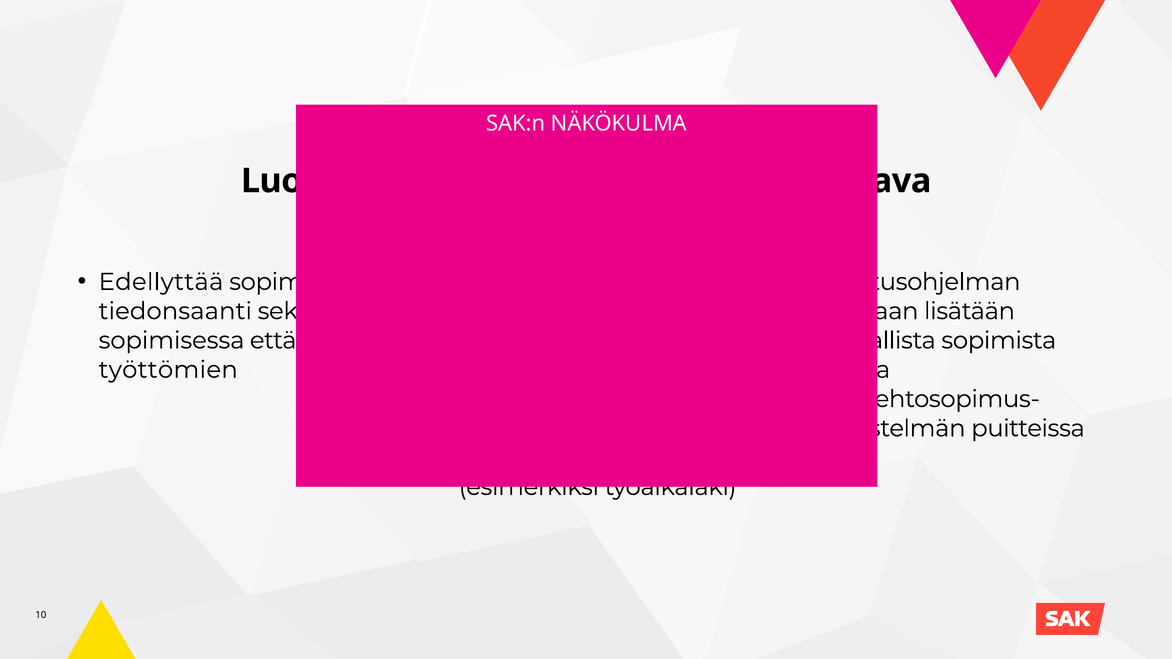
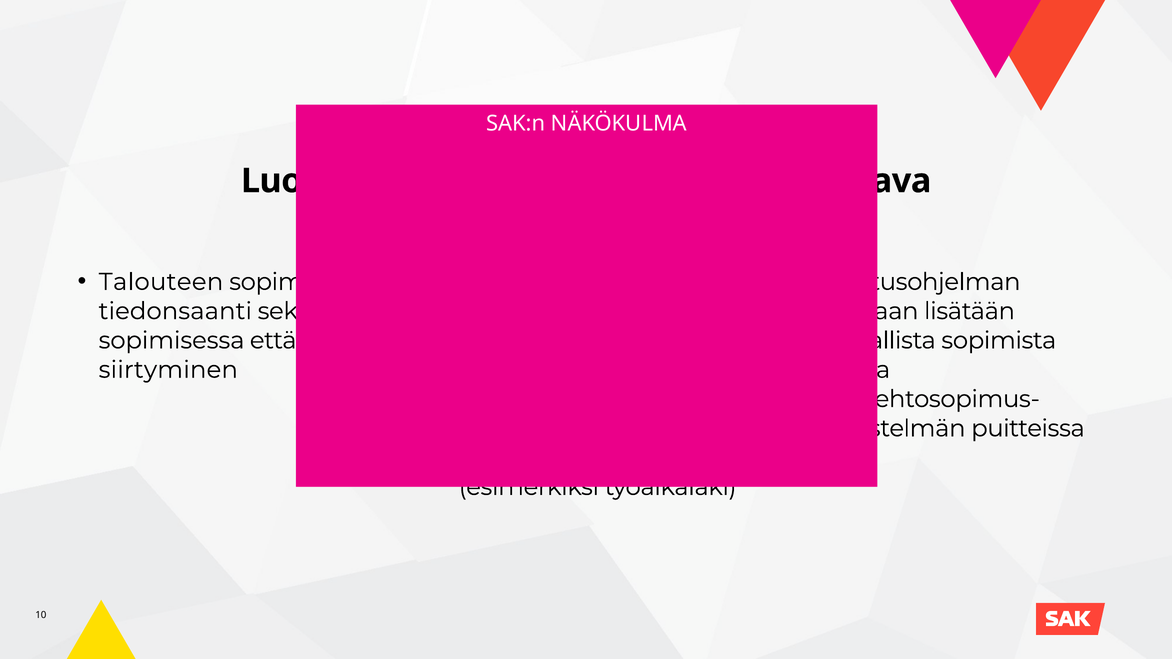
Edellyttää: Edellyttää -> Talouteen (161, 282)
työttömien: työttömien -> siirtyminen (168, 370)
